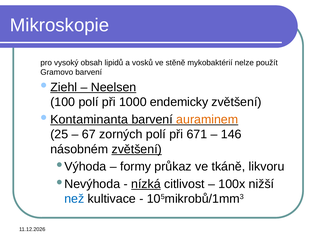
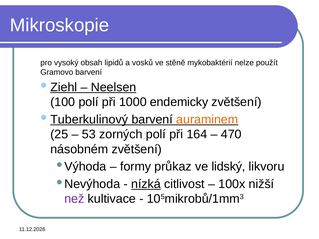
Kontaminanta: Kontaminanta -> Tuberkulinový (89, 120)
67: 67 -> 53 (89, 135)
671: 671 -> 164 (197, 135)
146: 146 -> 470 (231, 135)
zvětšení underline: present -> none (137, 149)
tkáně: tkáně -> lidský (228, 167)
než colour: blue -> purple (74, 199)
